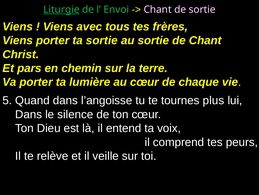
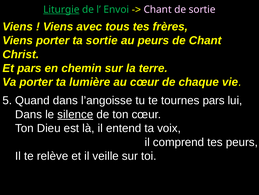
au sortie: sortie -> peurs (153, 40)
tournes plus: plus -> pars (214, 100)
silence underline: none -> present (75, 114)
